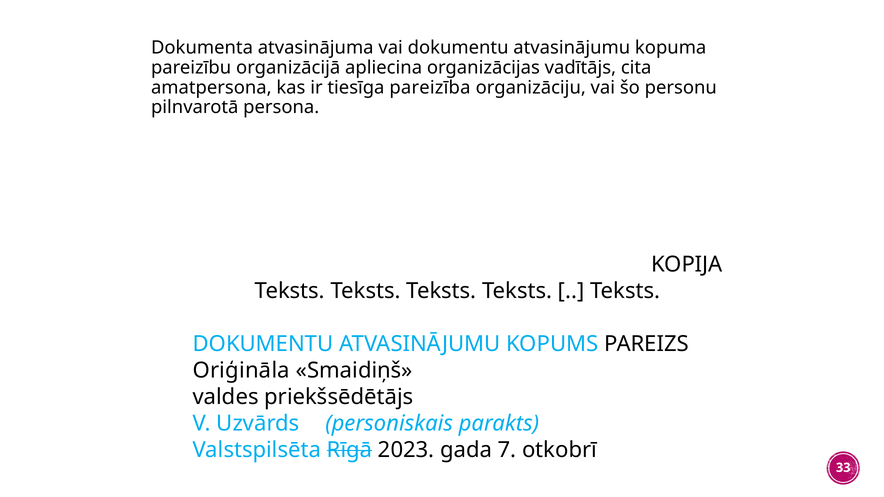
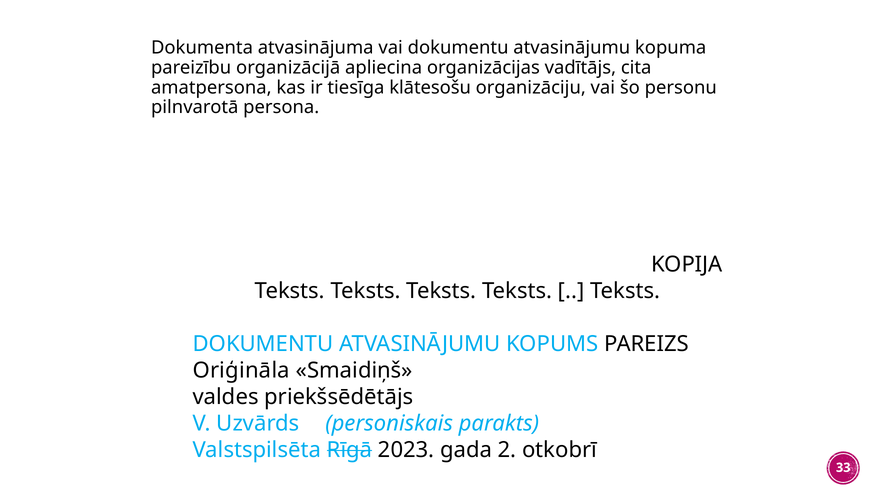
pareizība: pareizība -> klātesošu (430, 87)
7: 7 -> 2 (507, 450)
